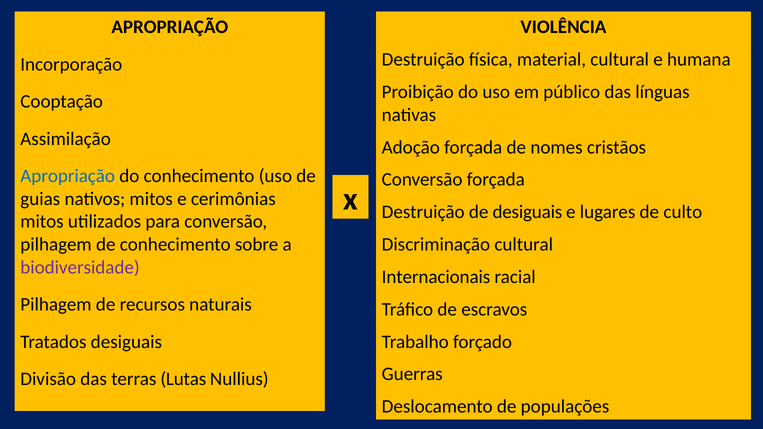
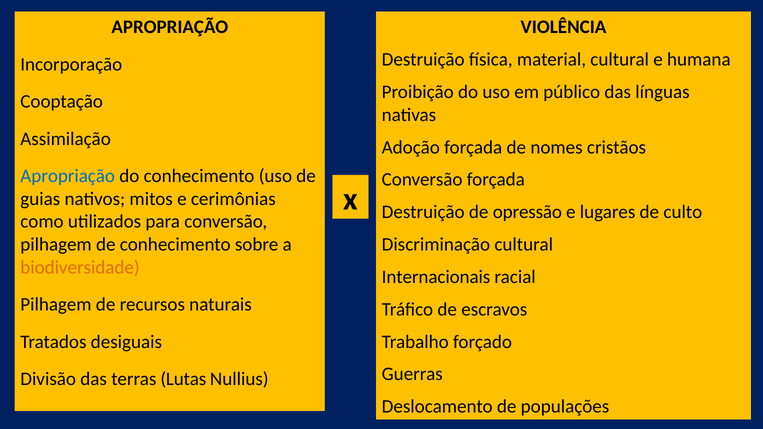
de desiguais: desiguais -> opressão (527, 212)
mitos: mitos -> como (42, 222)
biodiversidade colour: purple -> orange (80, 268)
